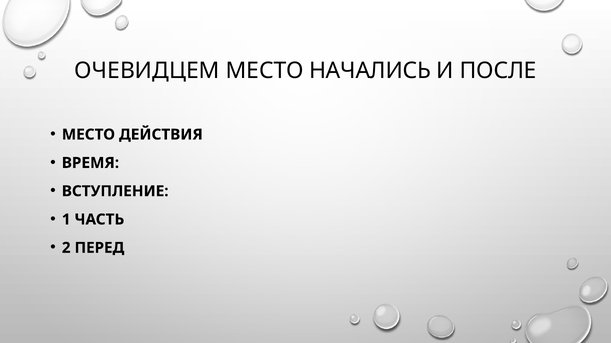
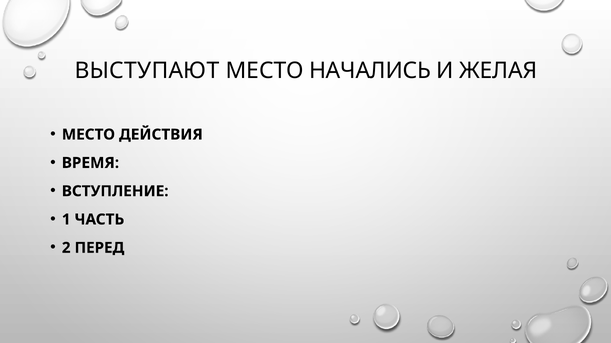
ОЧЕВИДЦЕМ: ОЧЕВИДЦЕМ -> ВЫСТУПАЮТ (147, 71)
ПОСЛЕ: ПОСЛЕ -> ЖЕЛАЯ (498, 71)
